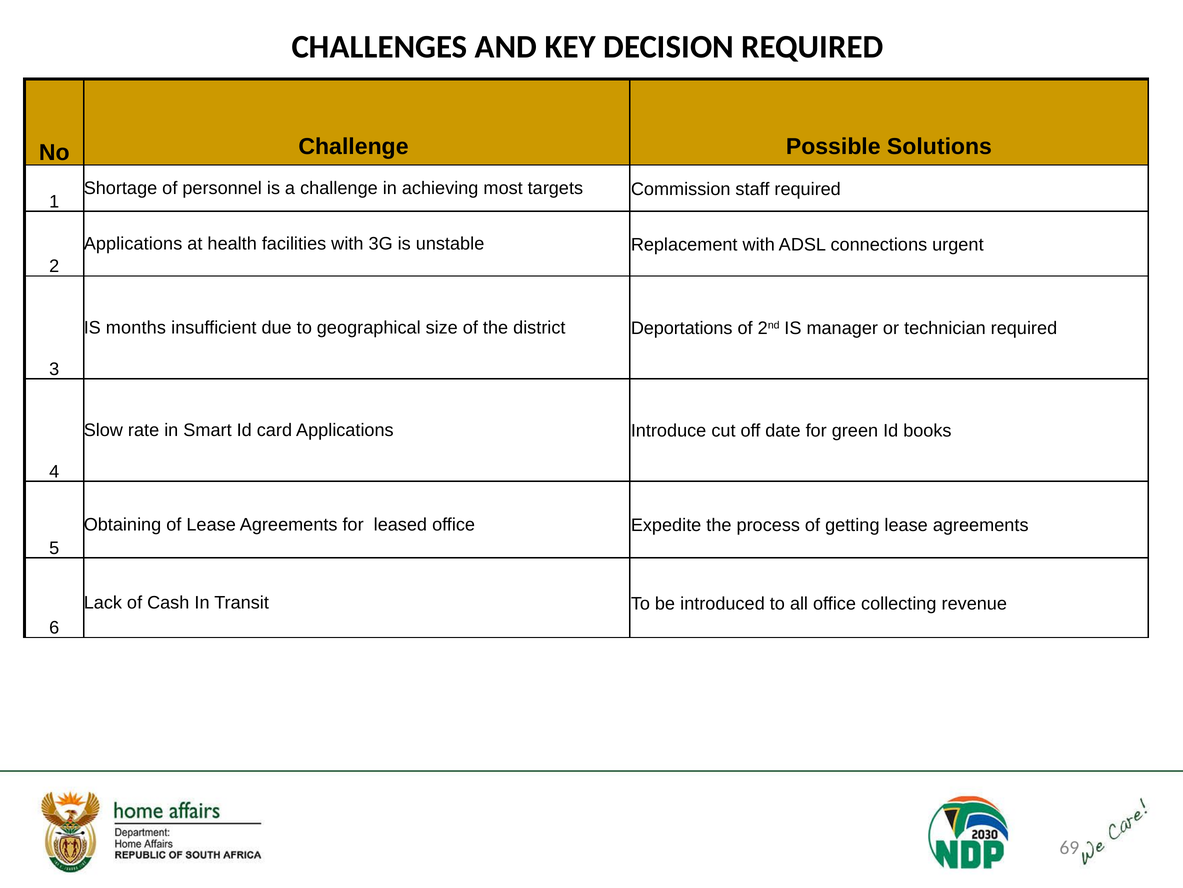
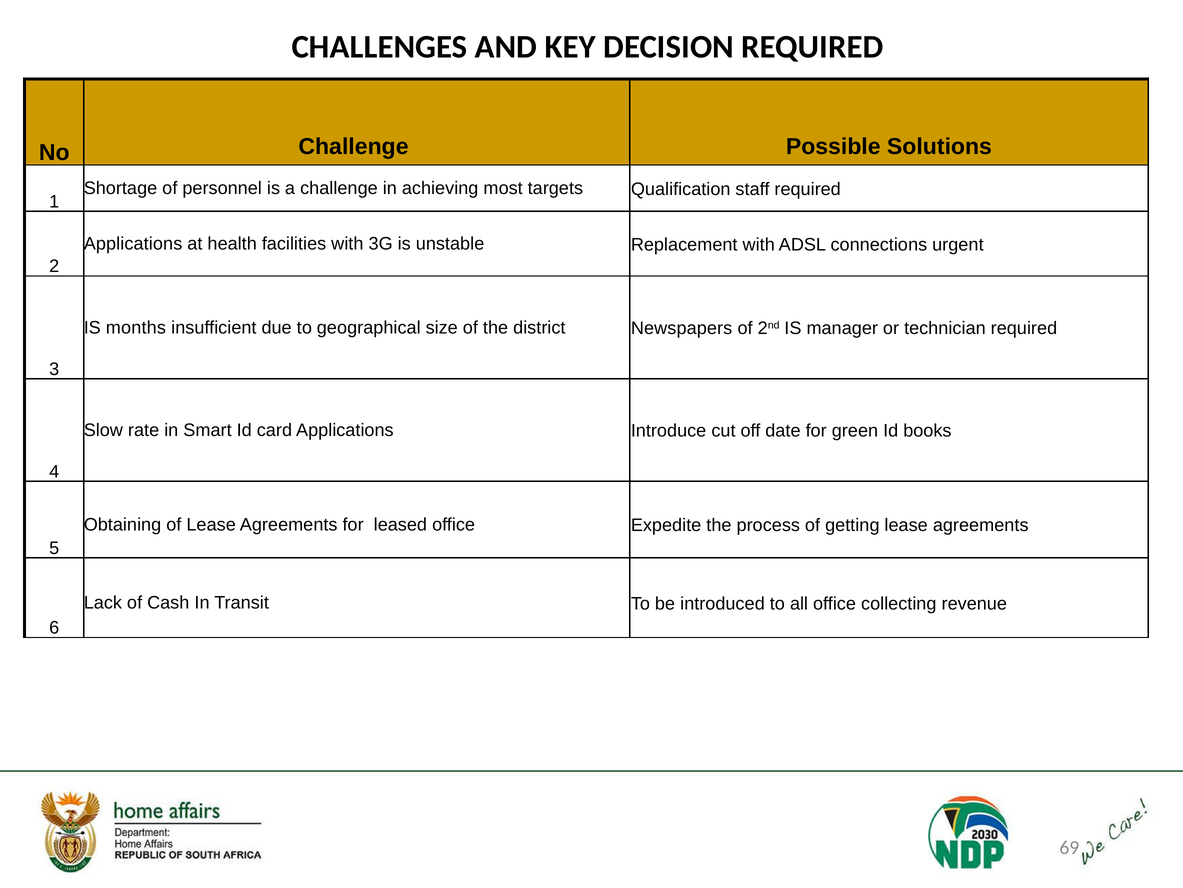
Commission: Commission -> Qualification (681, 189)
Deportations: Deportations -> Newspapers (682, 328)
